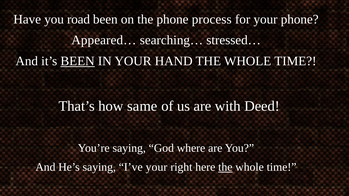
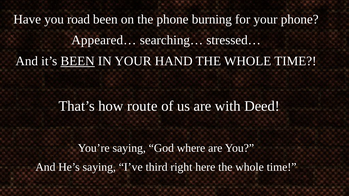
process: process -> burning (212, 19)
same: same -> route (142, 106)
I’ve your: your -> third (157, 167)
the underline: present -> none (225, 167)
